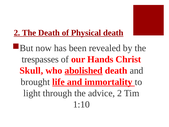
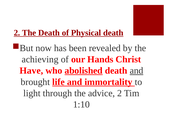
trespasses: trespasses -> achieving (40, 59)
Skull: Skull -> Have (31, 71)
and underline: none -> present (137, 71)
